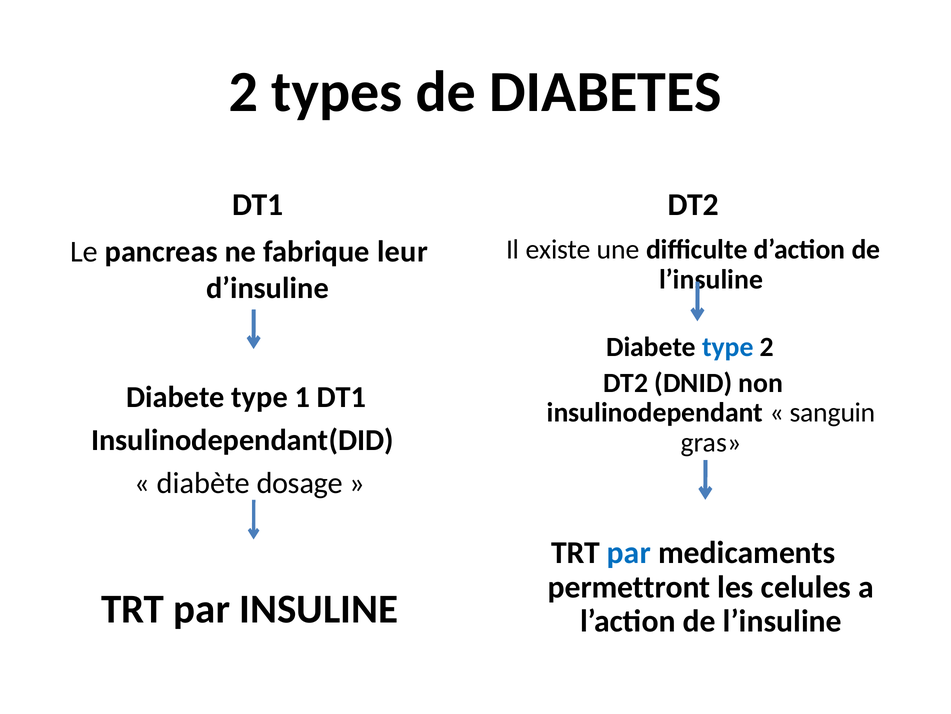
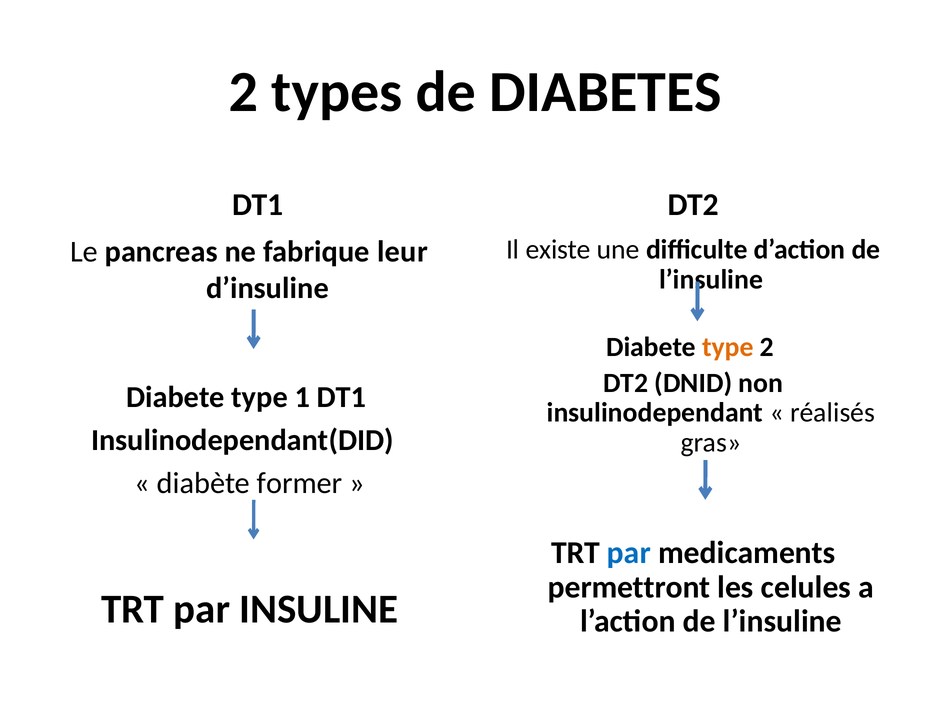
type colour: blue -> orange (728, 347)
sanguin: sanguin -> réalisés (833, 412)
dosage: dosage -> former (300, 483)
